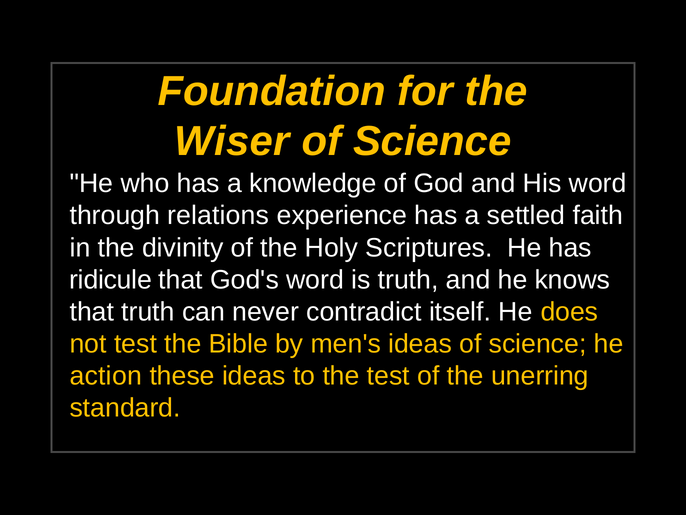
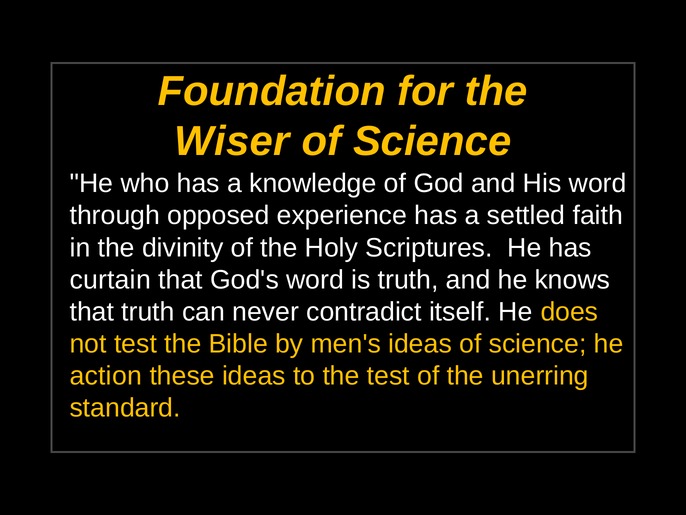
relations: relations -> opposed (218, 215)
ridicule: ridicule -> curtain (110, 280)
